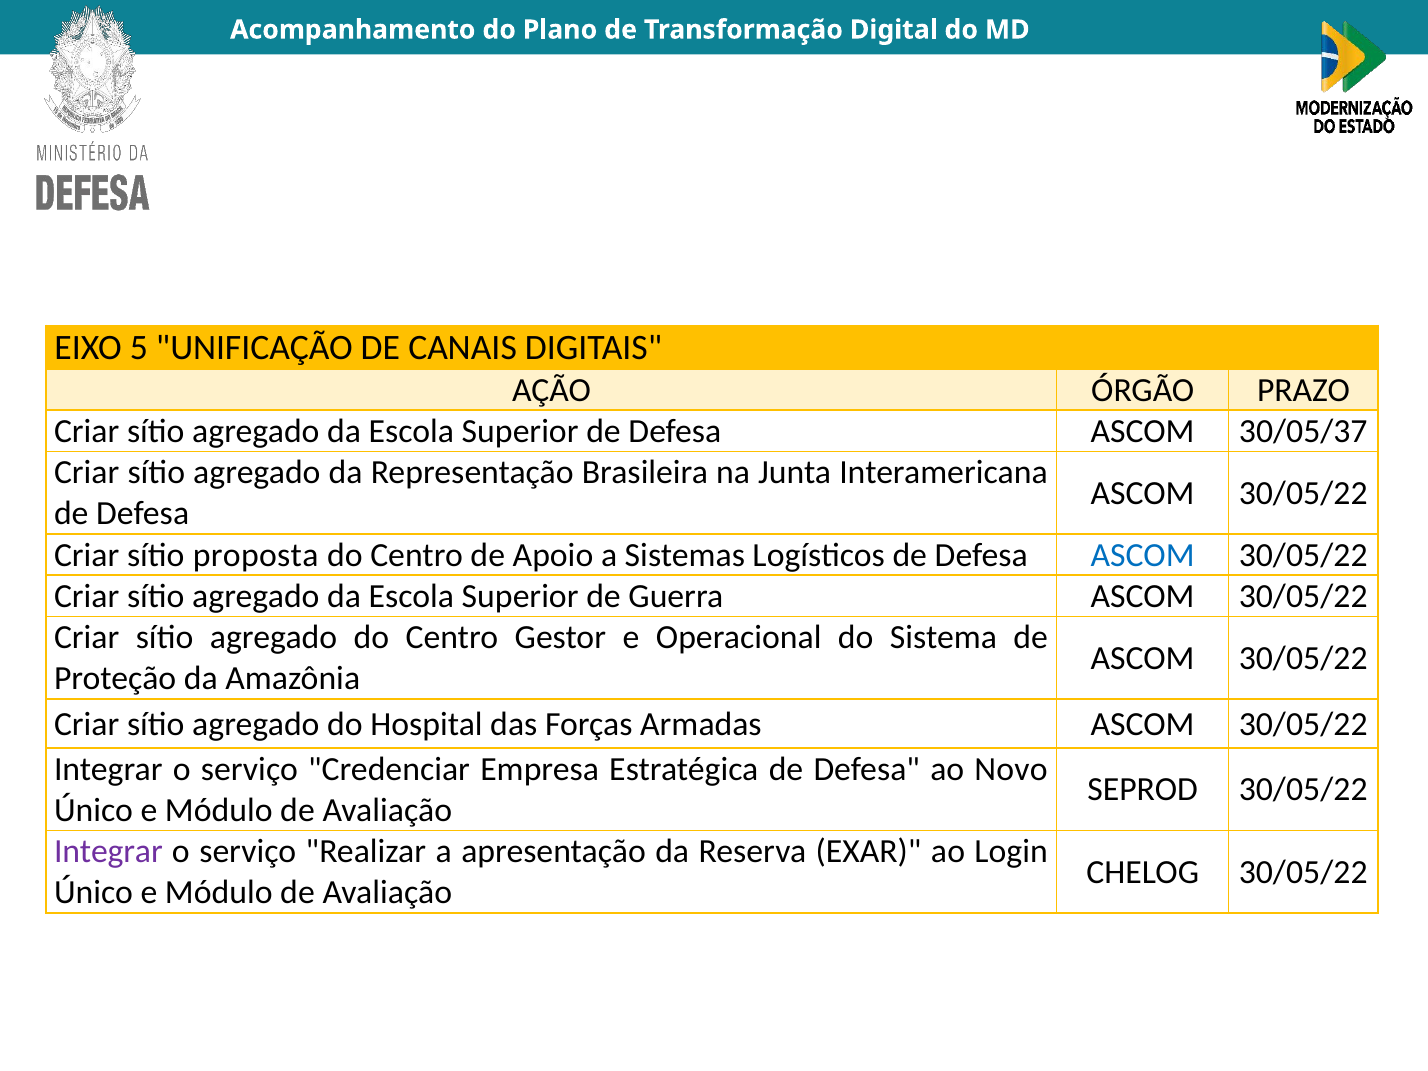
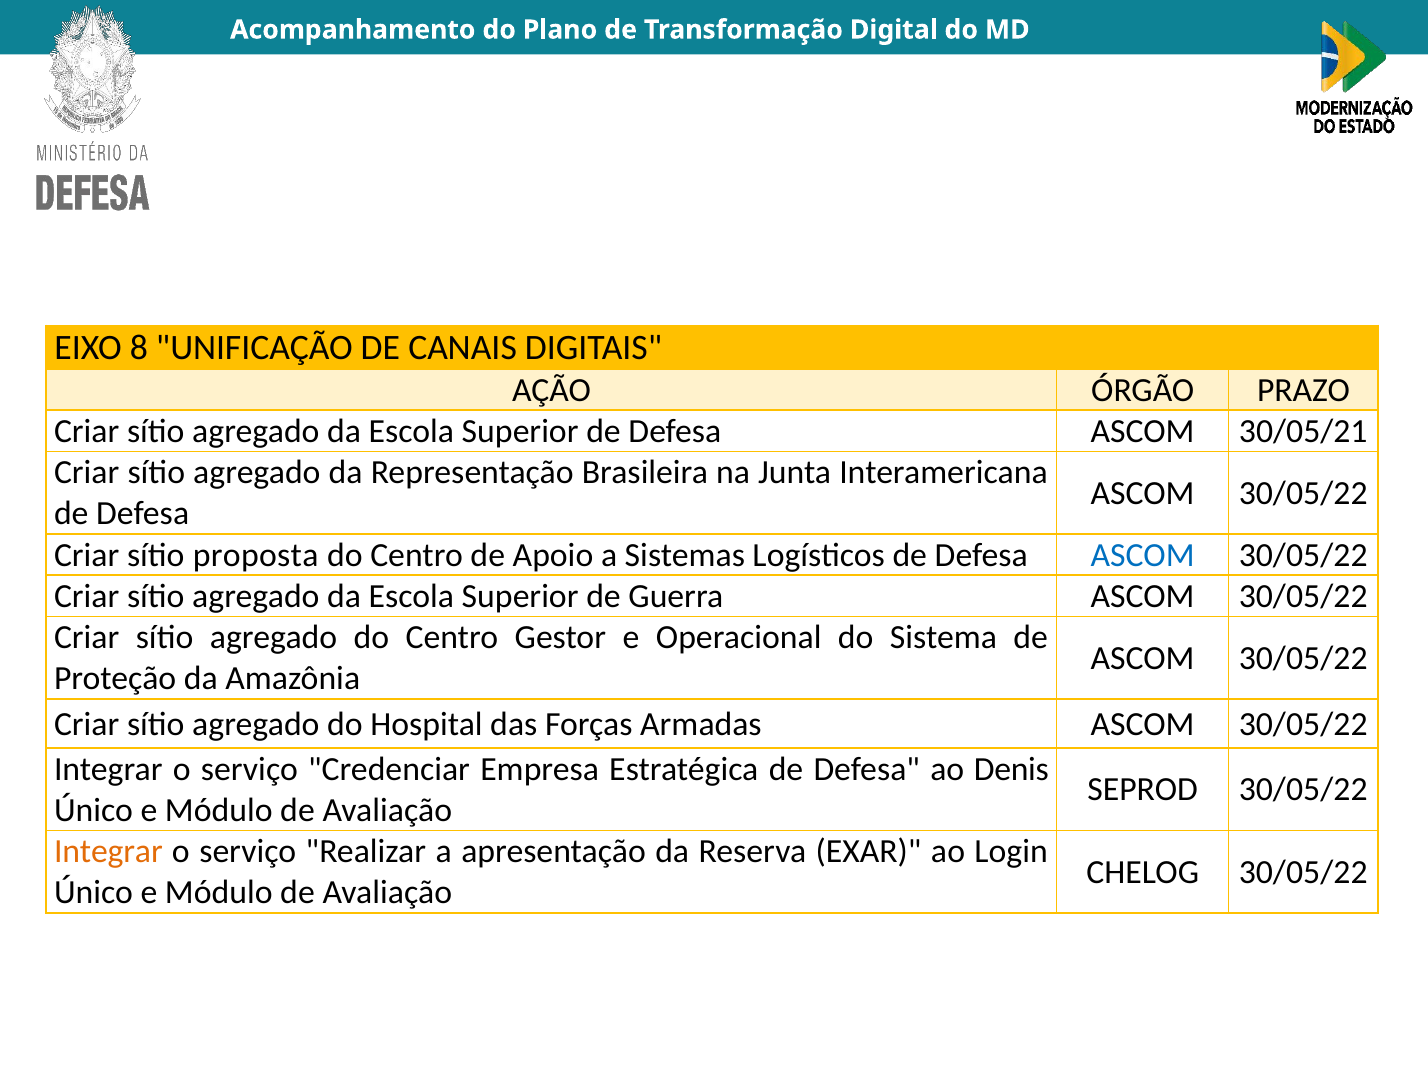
5: 5 -> 8 (139, 348)
30/05/37: 30/05/37 -> 30/05/21 (1303, 431)
Novo: Novo -> Denis (1011, 769)
Integrar colour: purple -> orange (108, 851)
